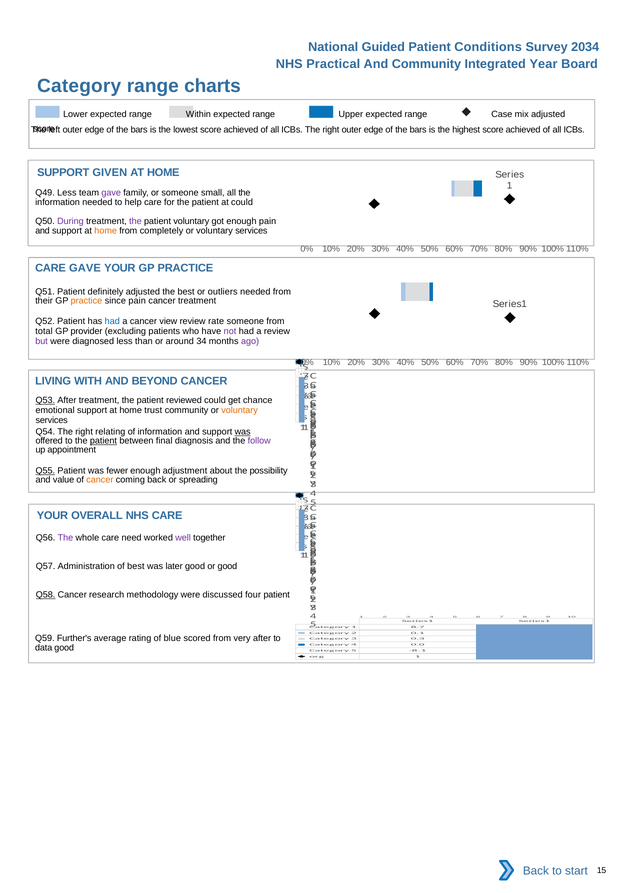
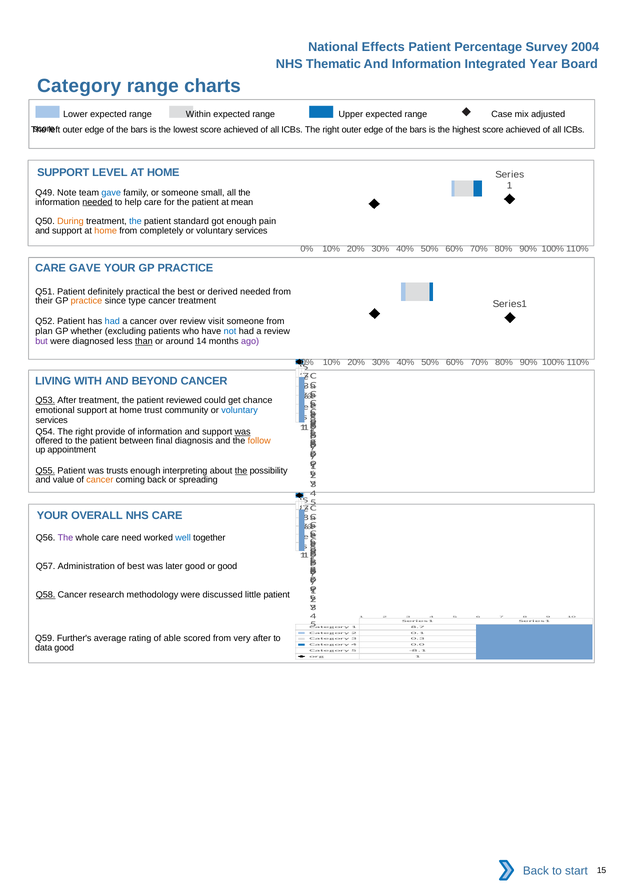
Guided: Guided -> Effects (383, 47)
Conditions: Conditions -> Percentage (488, 47)
2034: 2034 -> 2004 (585, 47)
Practical: Practical -> Thematic (333, 64)
And Community: Community -> Information (426, 64)
GIVEN: GIVEN -> LEVEL (110, 173)
Q49 Less: Less -> Note (67, 193)
gave colour: purple -> blue (111, 193)
needed underline: none -> present (97, 202)
at could: could -> mean (242, 202)
During colour: purple -> orange (70, 221)
the colour: purple -> blue (135, 221)
patient voluntary: voluntary -> standard (191, 221)
definitely adjusted: adjusted -> practical (143, 292)
outliers: outliers -> derived (223, 292)
since pain: pain -> type (137, 301)
view: view -> over (168, 321)
rate: rate -> visit (216, 321)
total: total -> plan (44, 331)
provider: provider -> whether (86, 331)
not colour: purple -> blue (230, 331)
than underline: none -> present (144, 341)
34: 34 -> 14 (201, 341)
voluntary colour: orange -> blue (240, 410)
relating: relating -> provide (110, 432)
patient underline: present -> none (103, 441)
follow colour: purple -> orange (259, 441)
fewer: fewer -> trusts (117, 471)
adjustment: adjustment -> interpreting (185, 471)
the underline: none -> present (241, 471)
well colour: purple -> blue (183, 538)
four: four -> little (253, 595)
blue: blue -> able (172, 638)
